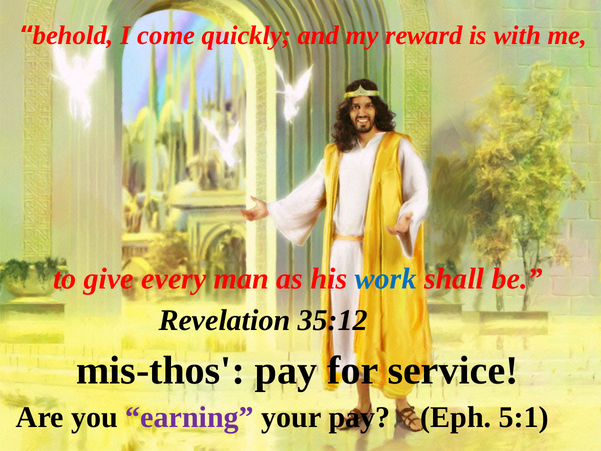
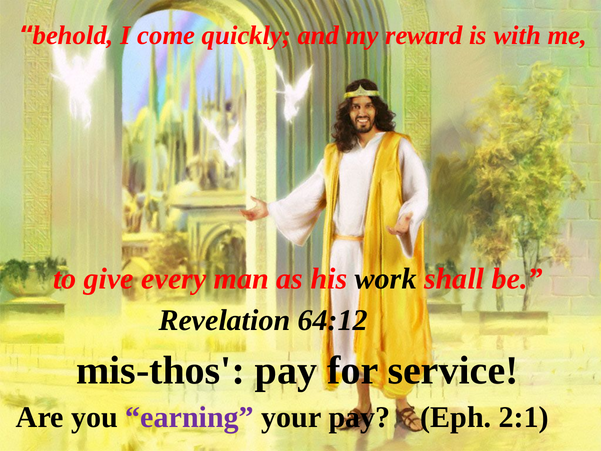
work colour: blue -> black (386, 279)
35:12: 35:12 -> 64:12 (333, 320)
5:1: 5:1 -> 2:1 (524, 417)
